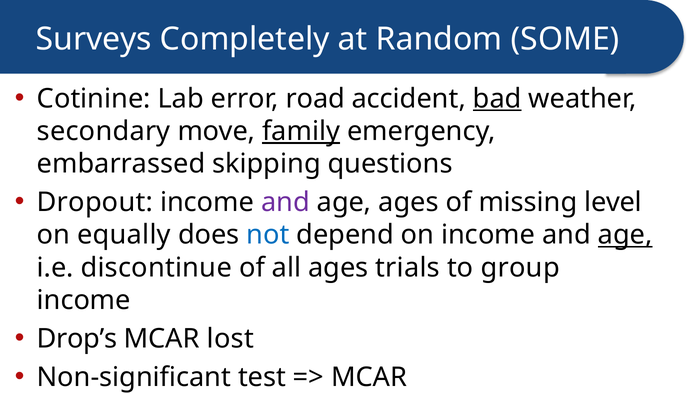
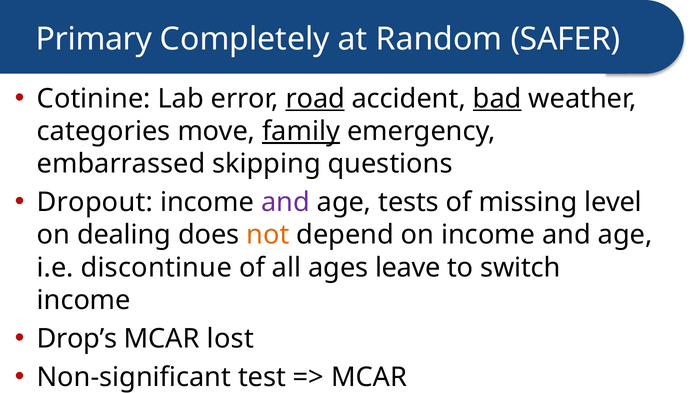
Surveys: Surveys -> Primary (94, 39)
SOME: SOME -> SAFER (565, 39)
road underline: none -> present (315, 99)
secondary: secondary -> categories (104, 131)
age ages: ages -> tests (409, 202)
equally: equally -> dealing (124, 235)
not colour: blue -> orange (268, 235)
age underline: present -> none (625, 235)
trials: trials -> leave (408, 268)
group: group -> switch (520, 268)
